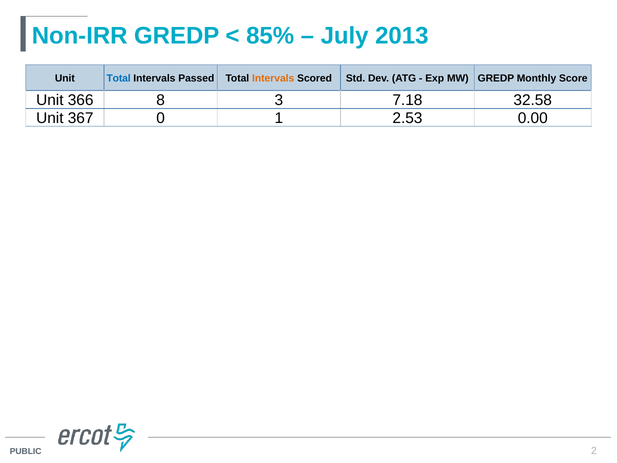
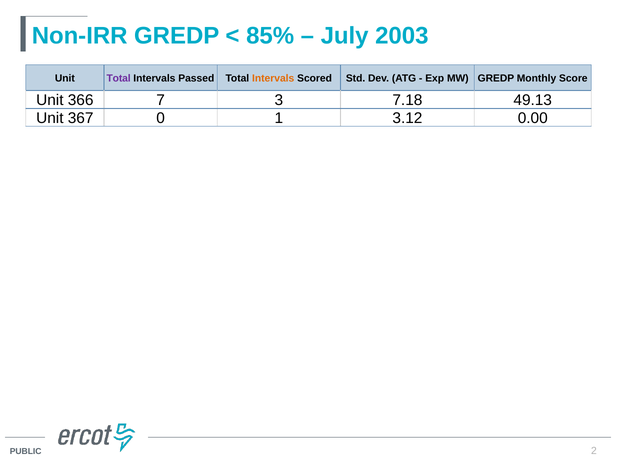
2013: 2013 -> 2003 (402, 36)
Total colour: blue -> purple (119, 78)
8: 8 -> 7 (161, 100)
32.58: 32.58 -> 49.13 (533, 100)
2.53: 2.53 -> 3.12 (407, 118)
